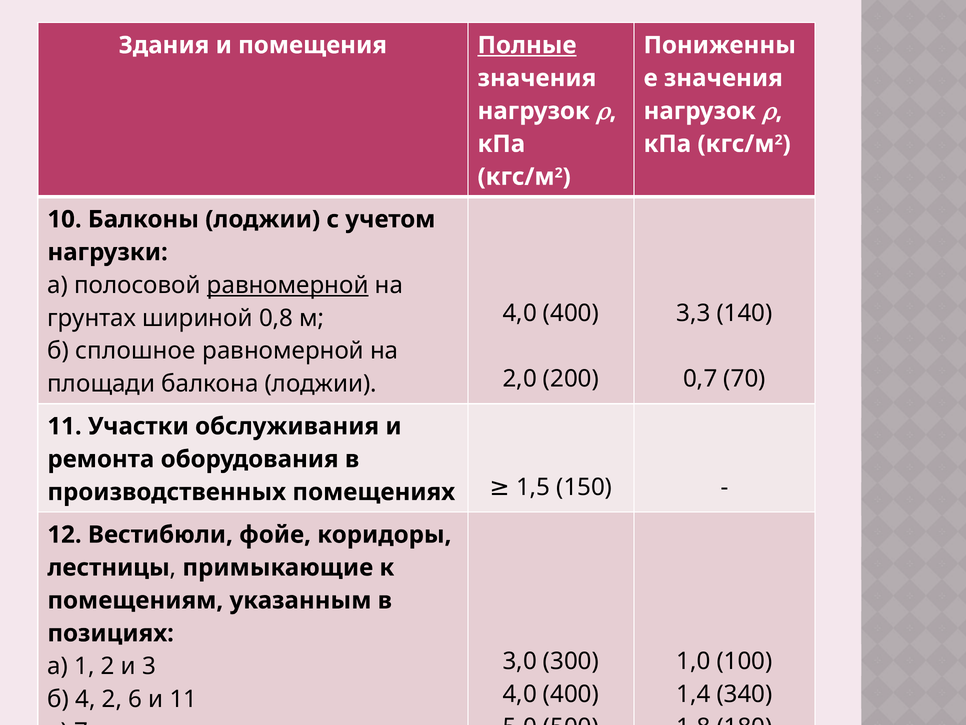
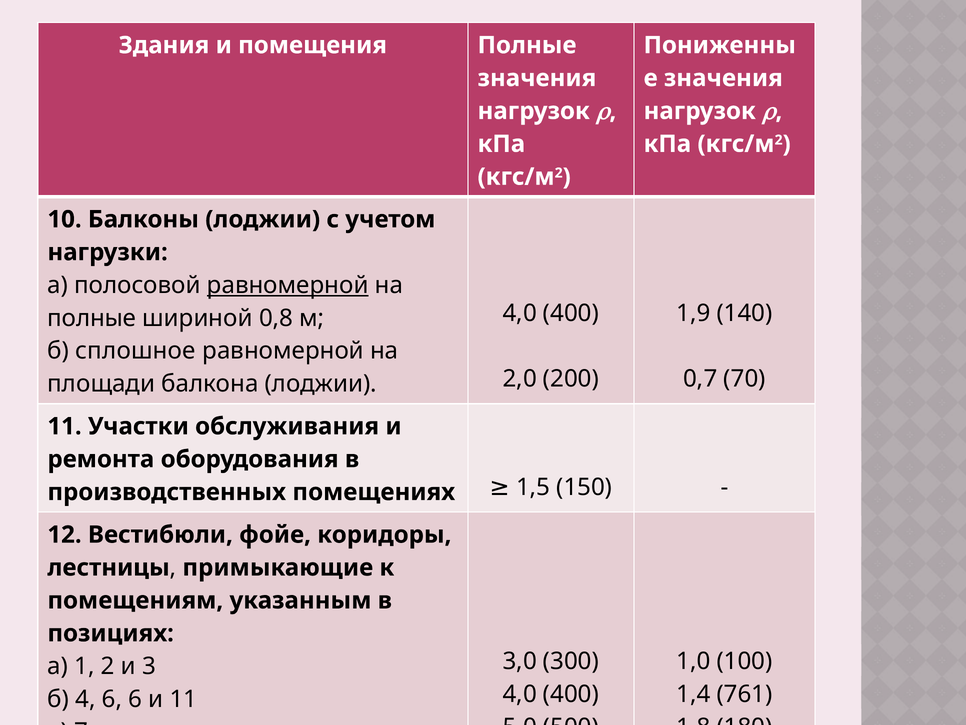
Полные underline: present -> none (527, 45)
3,3: 3,3 -> 1,9 (693, 313)
грунтах: грунтах -> полные (92, 318)
340: 340 -> 761 (744, 694)
4 2: 2 -> 6 (112, 699)
